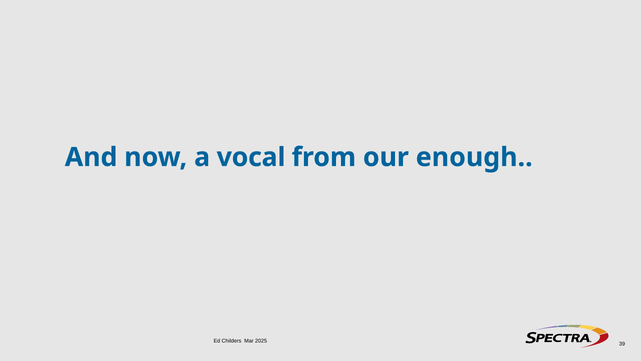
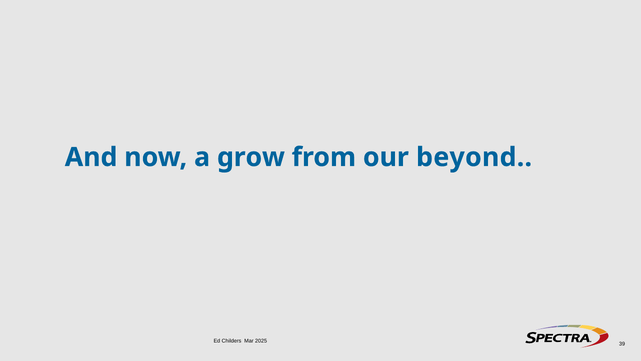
vocal: vocal -> grow (251, 157)
enough: enough -> beyond (474, 157)
